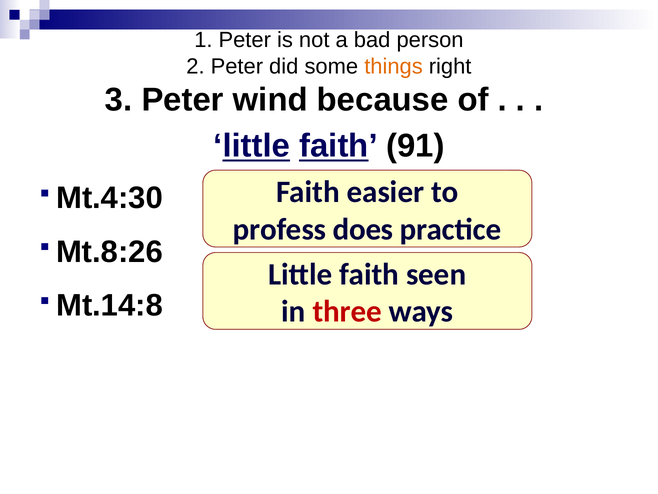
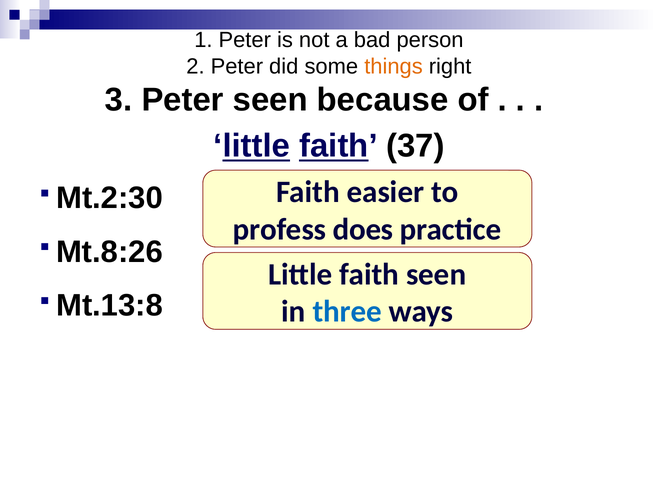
Peter wind: wind -> seen (270, 100)
91: 91 -> 37 (415, 146)
Mt.4:30: Mt.4:30 -> Mt.2:30 (110, 198)
Mt.14:8: Mt.14:8 -> Mt.13:8 (110, 305)
three colour: red -> blue (347, 311)
